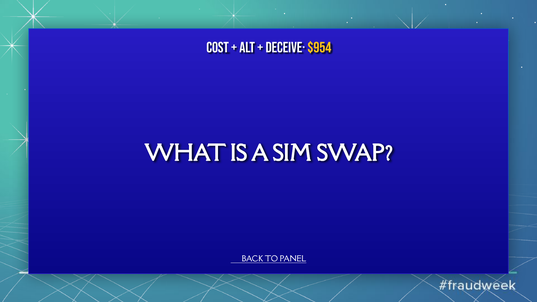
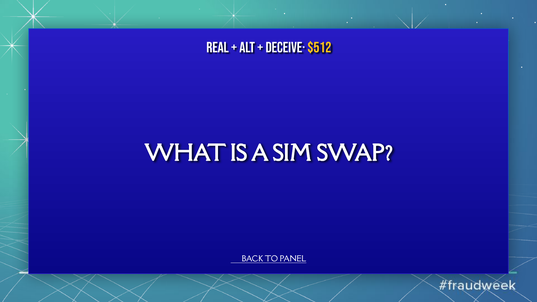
COST: COST -> REAL (218, 48)
$954: $954 -> $512 (319, 48)
